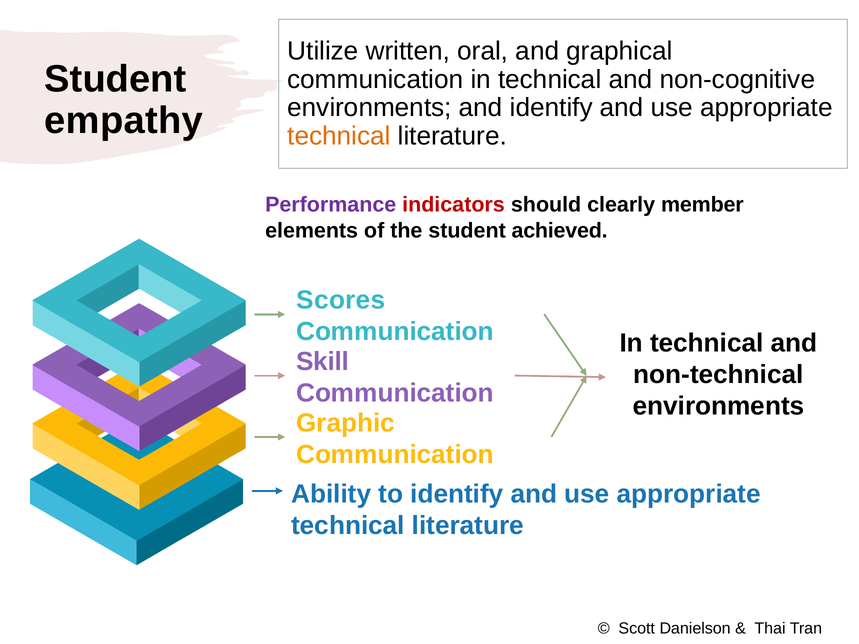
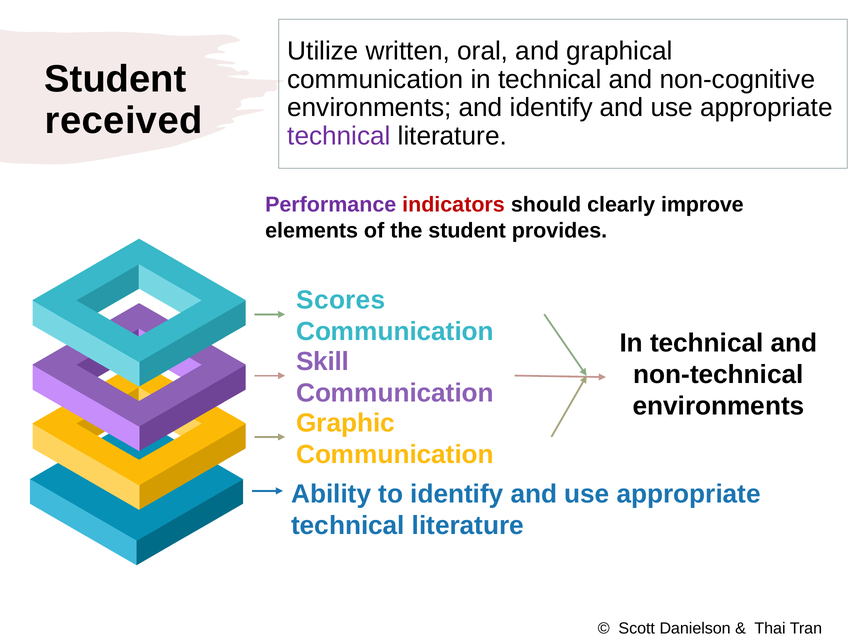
empathy: empathy -> received (124, 121)
technical colour: orange -> purple (339, 136)
member: member -> improve (702, 205)
achieved: achieved -> provides (559, 231)
